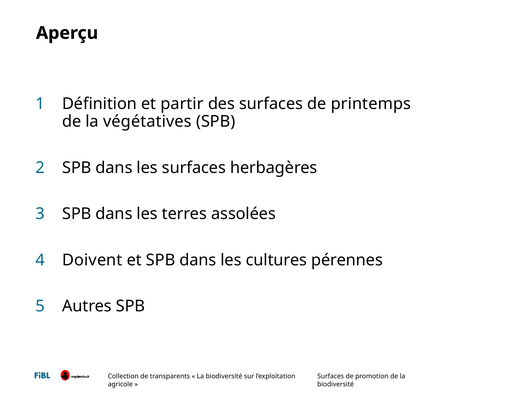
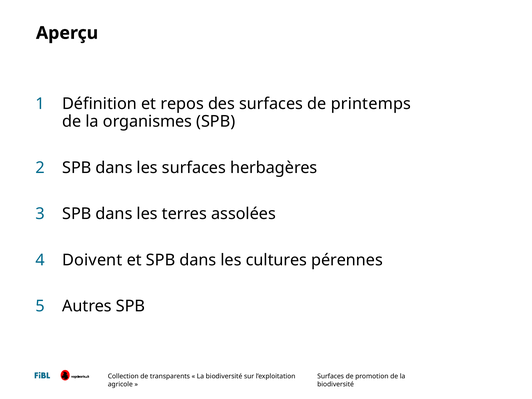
partir: partir -> repos (182, 104)
végétatives: végétatives -> organismes (148, 122)
